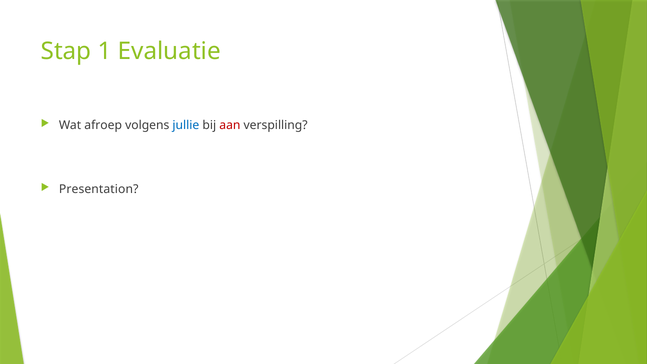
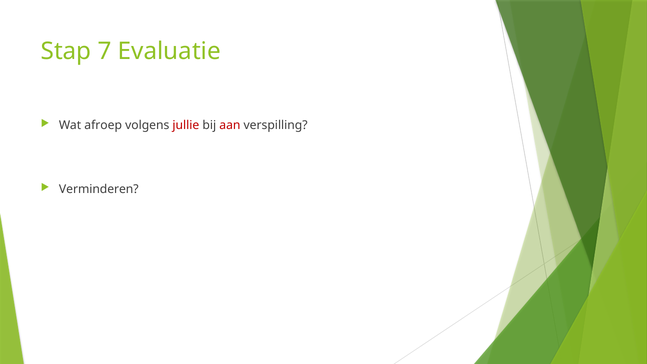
1: 1 -> 7 (105, 51)
jullie colour: blue -> red (186, 125)
Presentation: Presentation -> Verminderen (99, 189)
